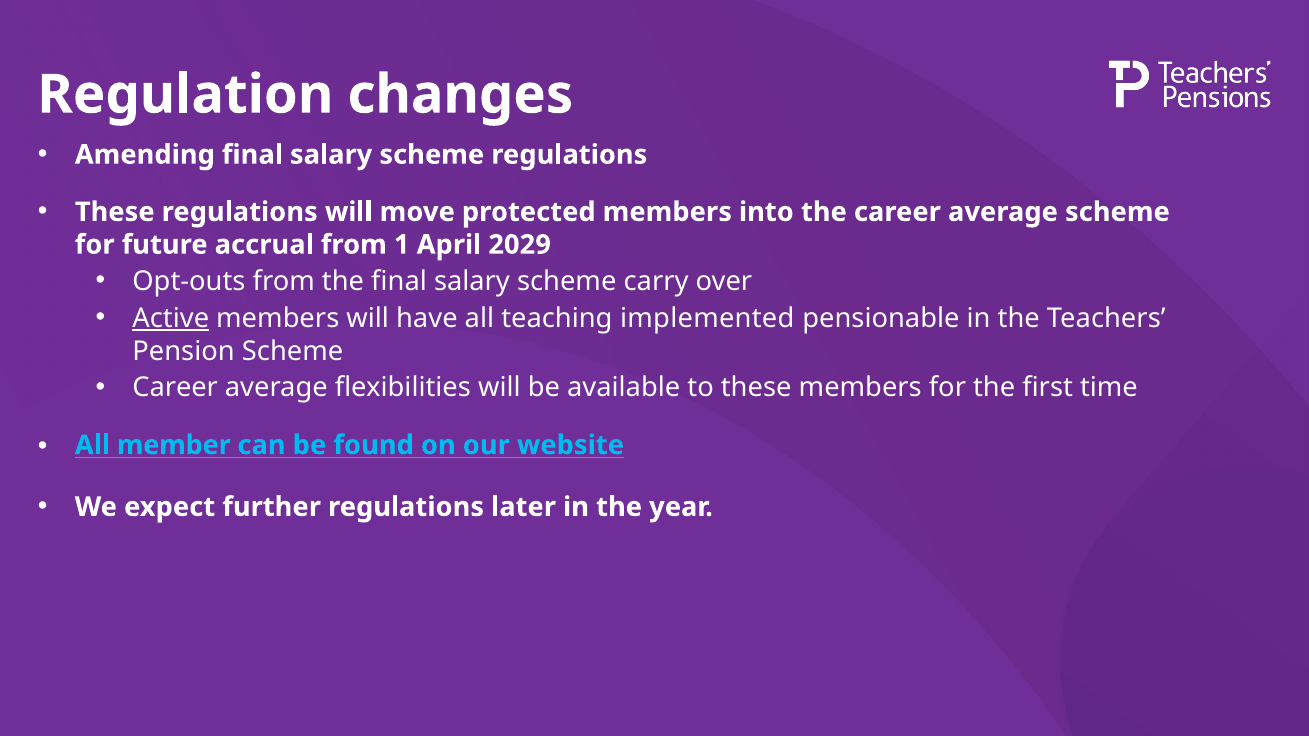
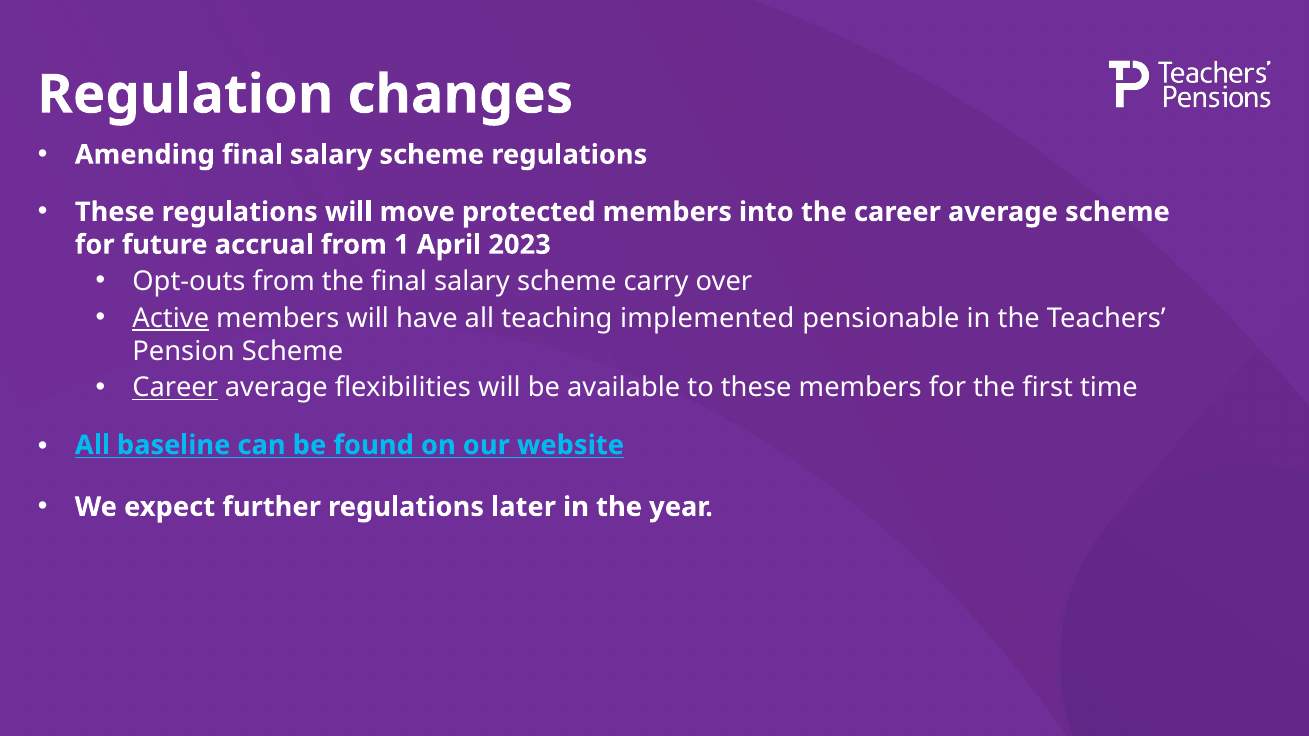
2029: 2029 -> 2023 (520, 245)
Career underline: none -> present (175, 388)
member: member -> baseline (174, 445)
